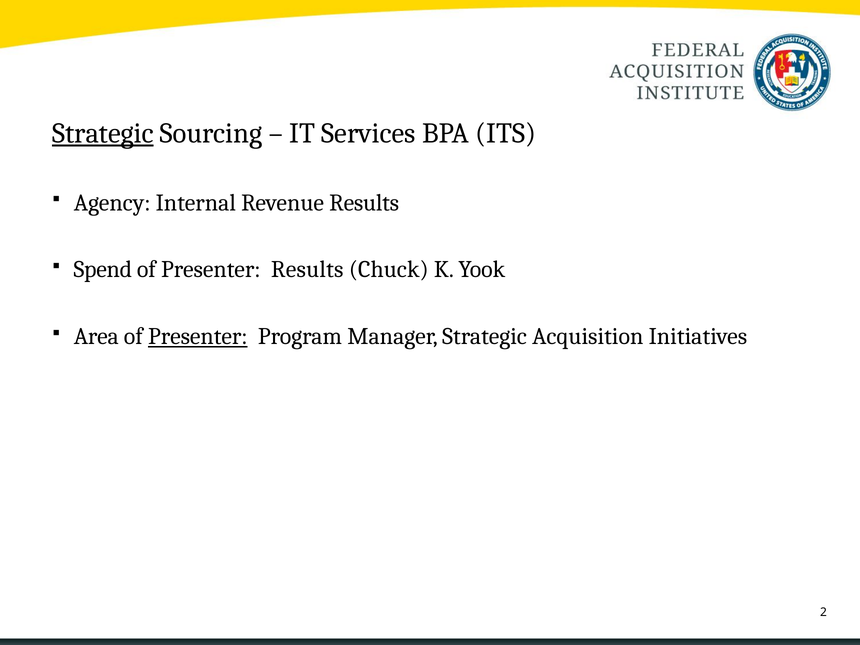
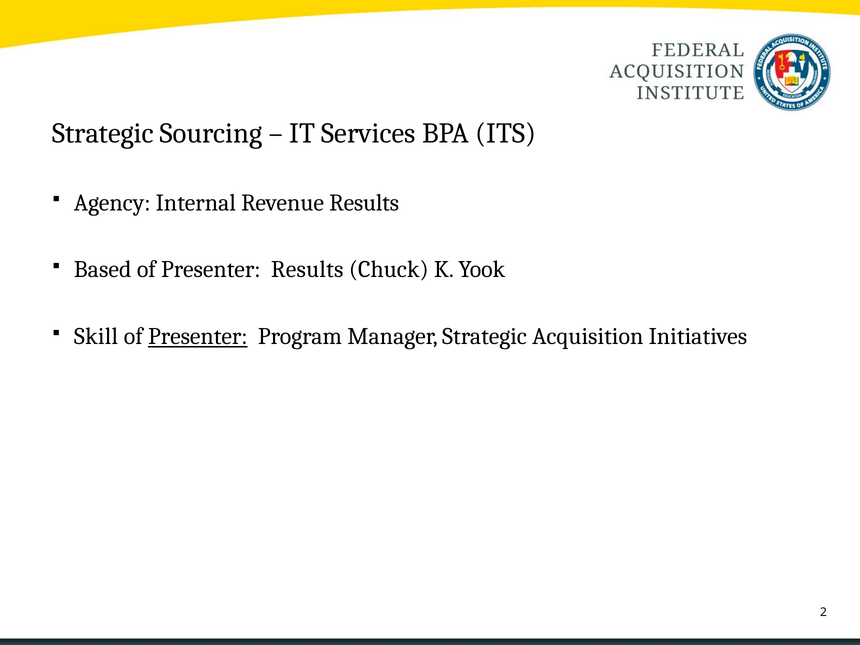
Strategic underline: present -> none (103, 133)
Spend: Spend -> Based (103, 270)
Area: Area -> Skill (96, 336)
